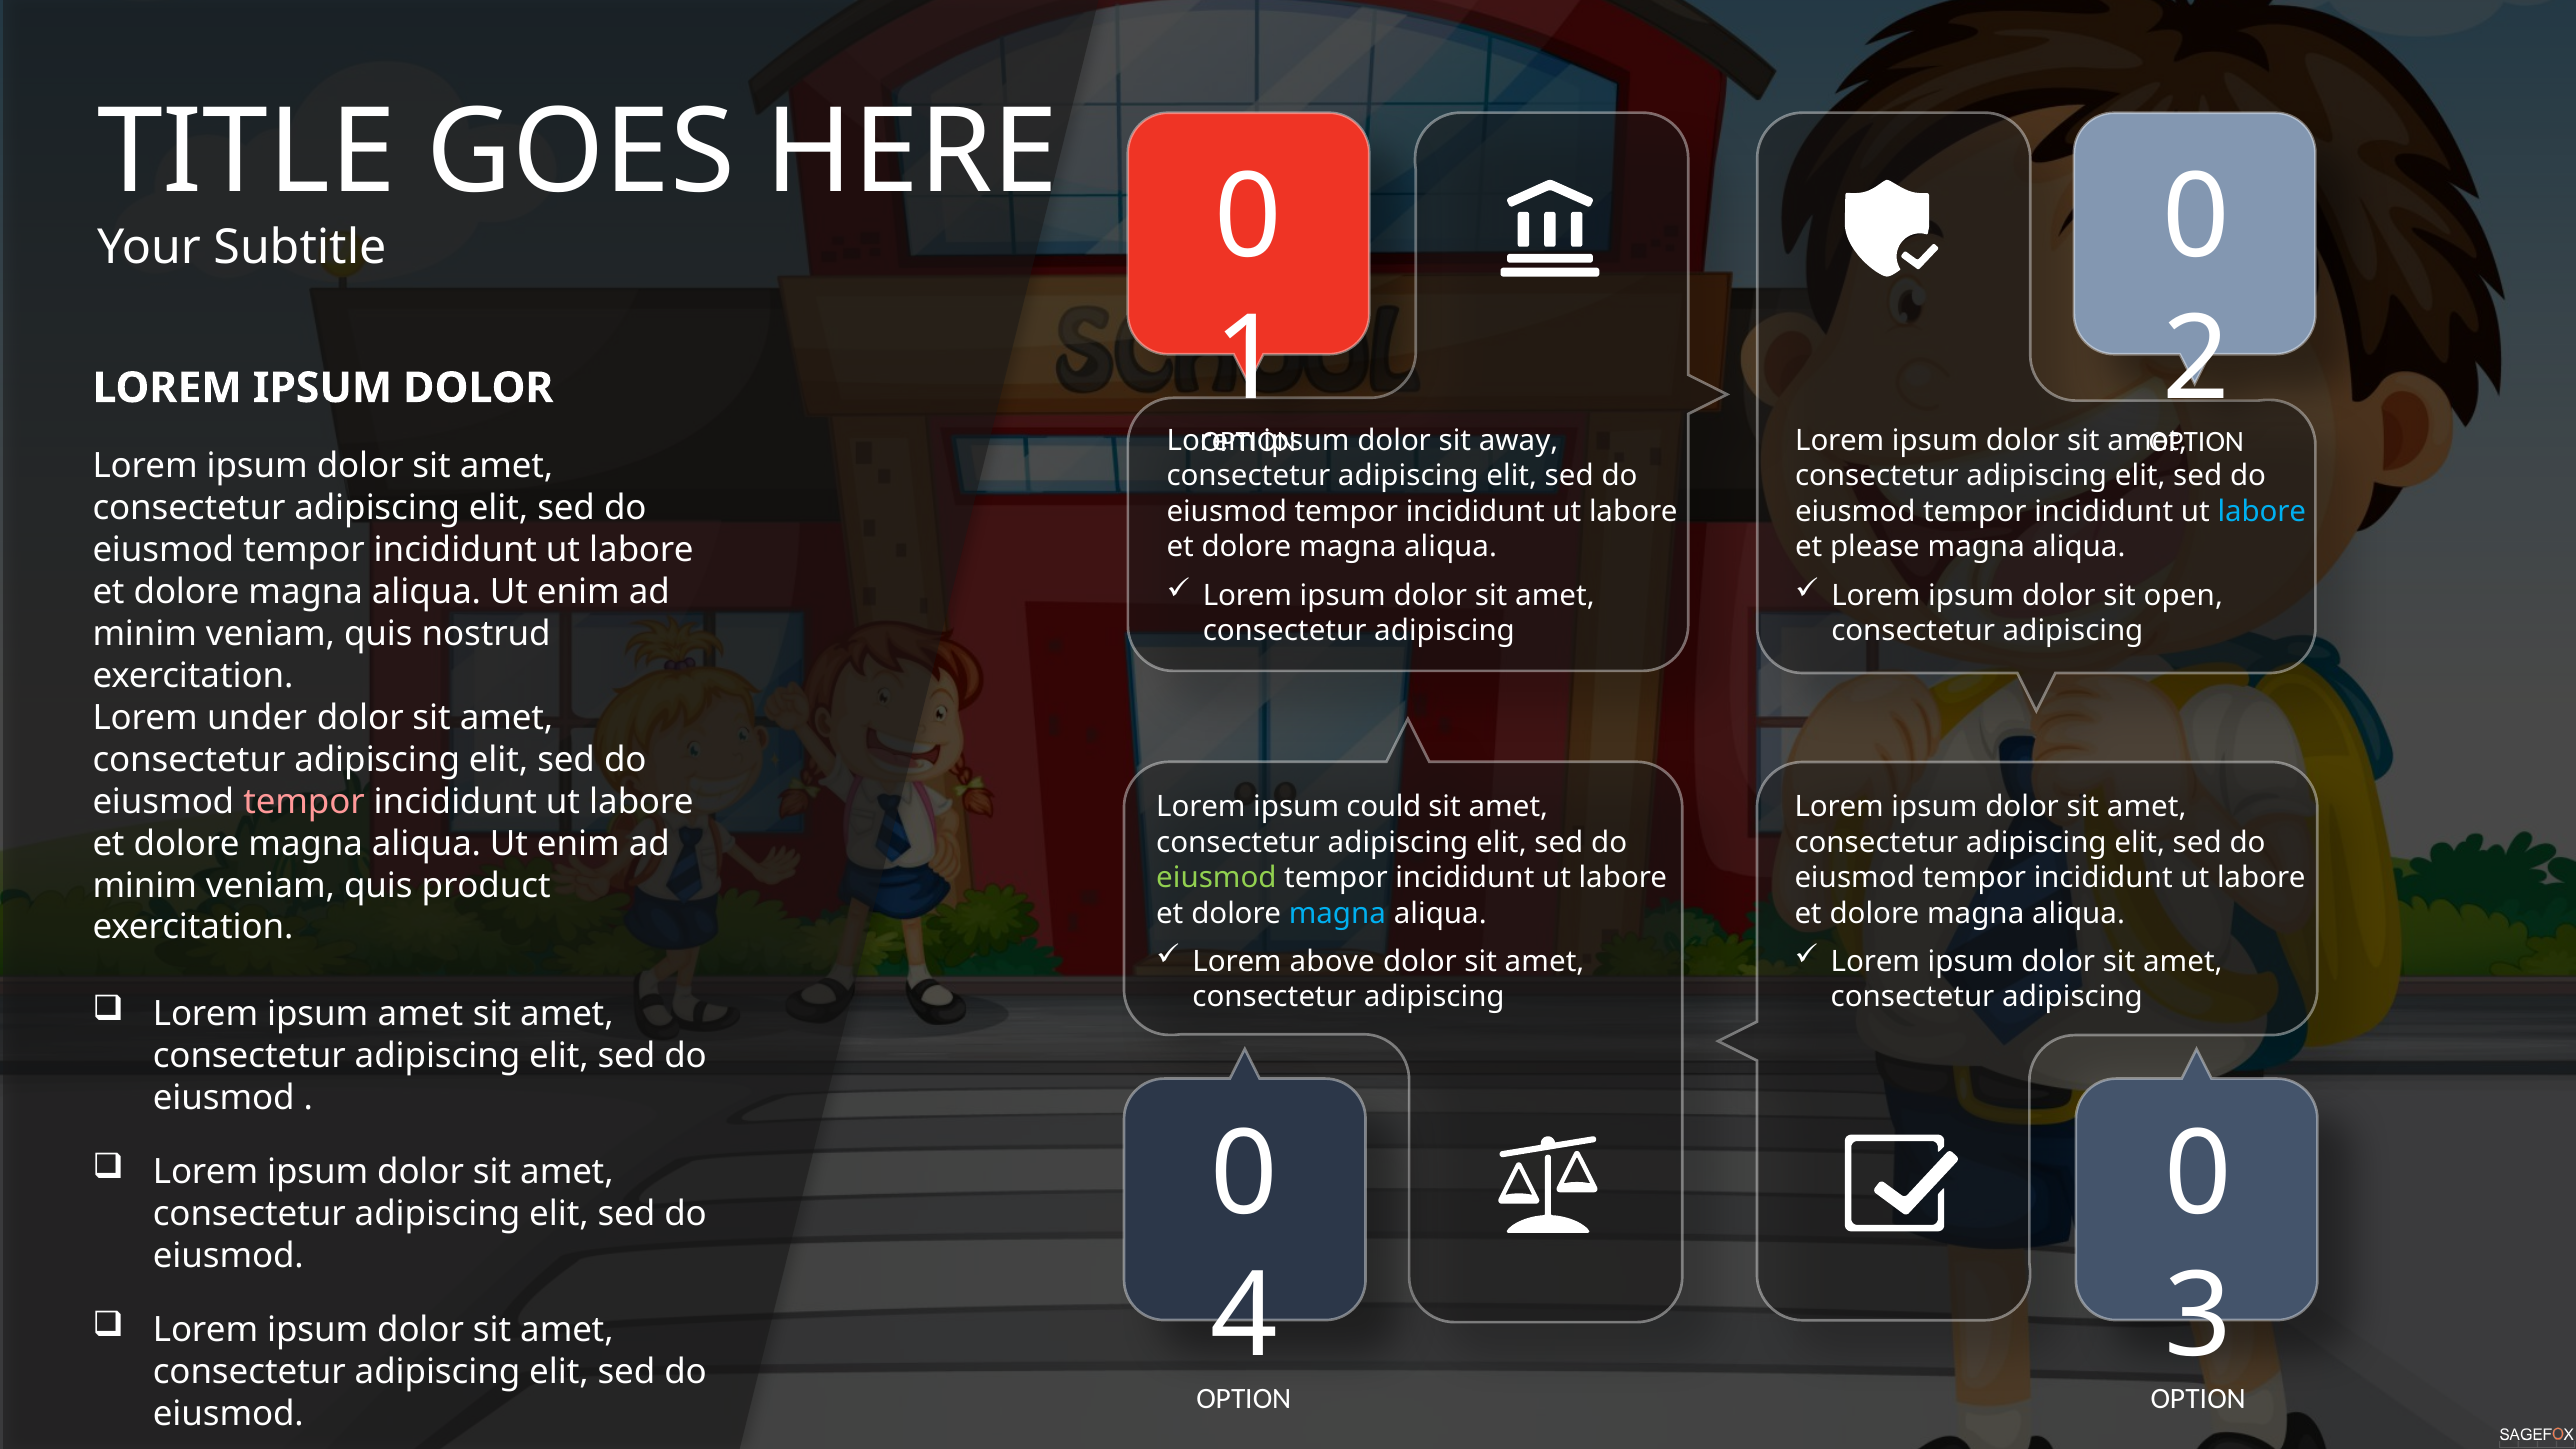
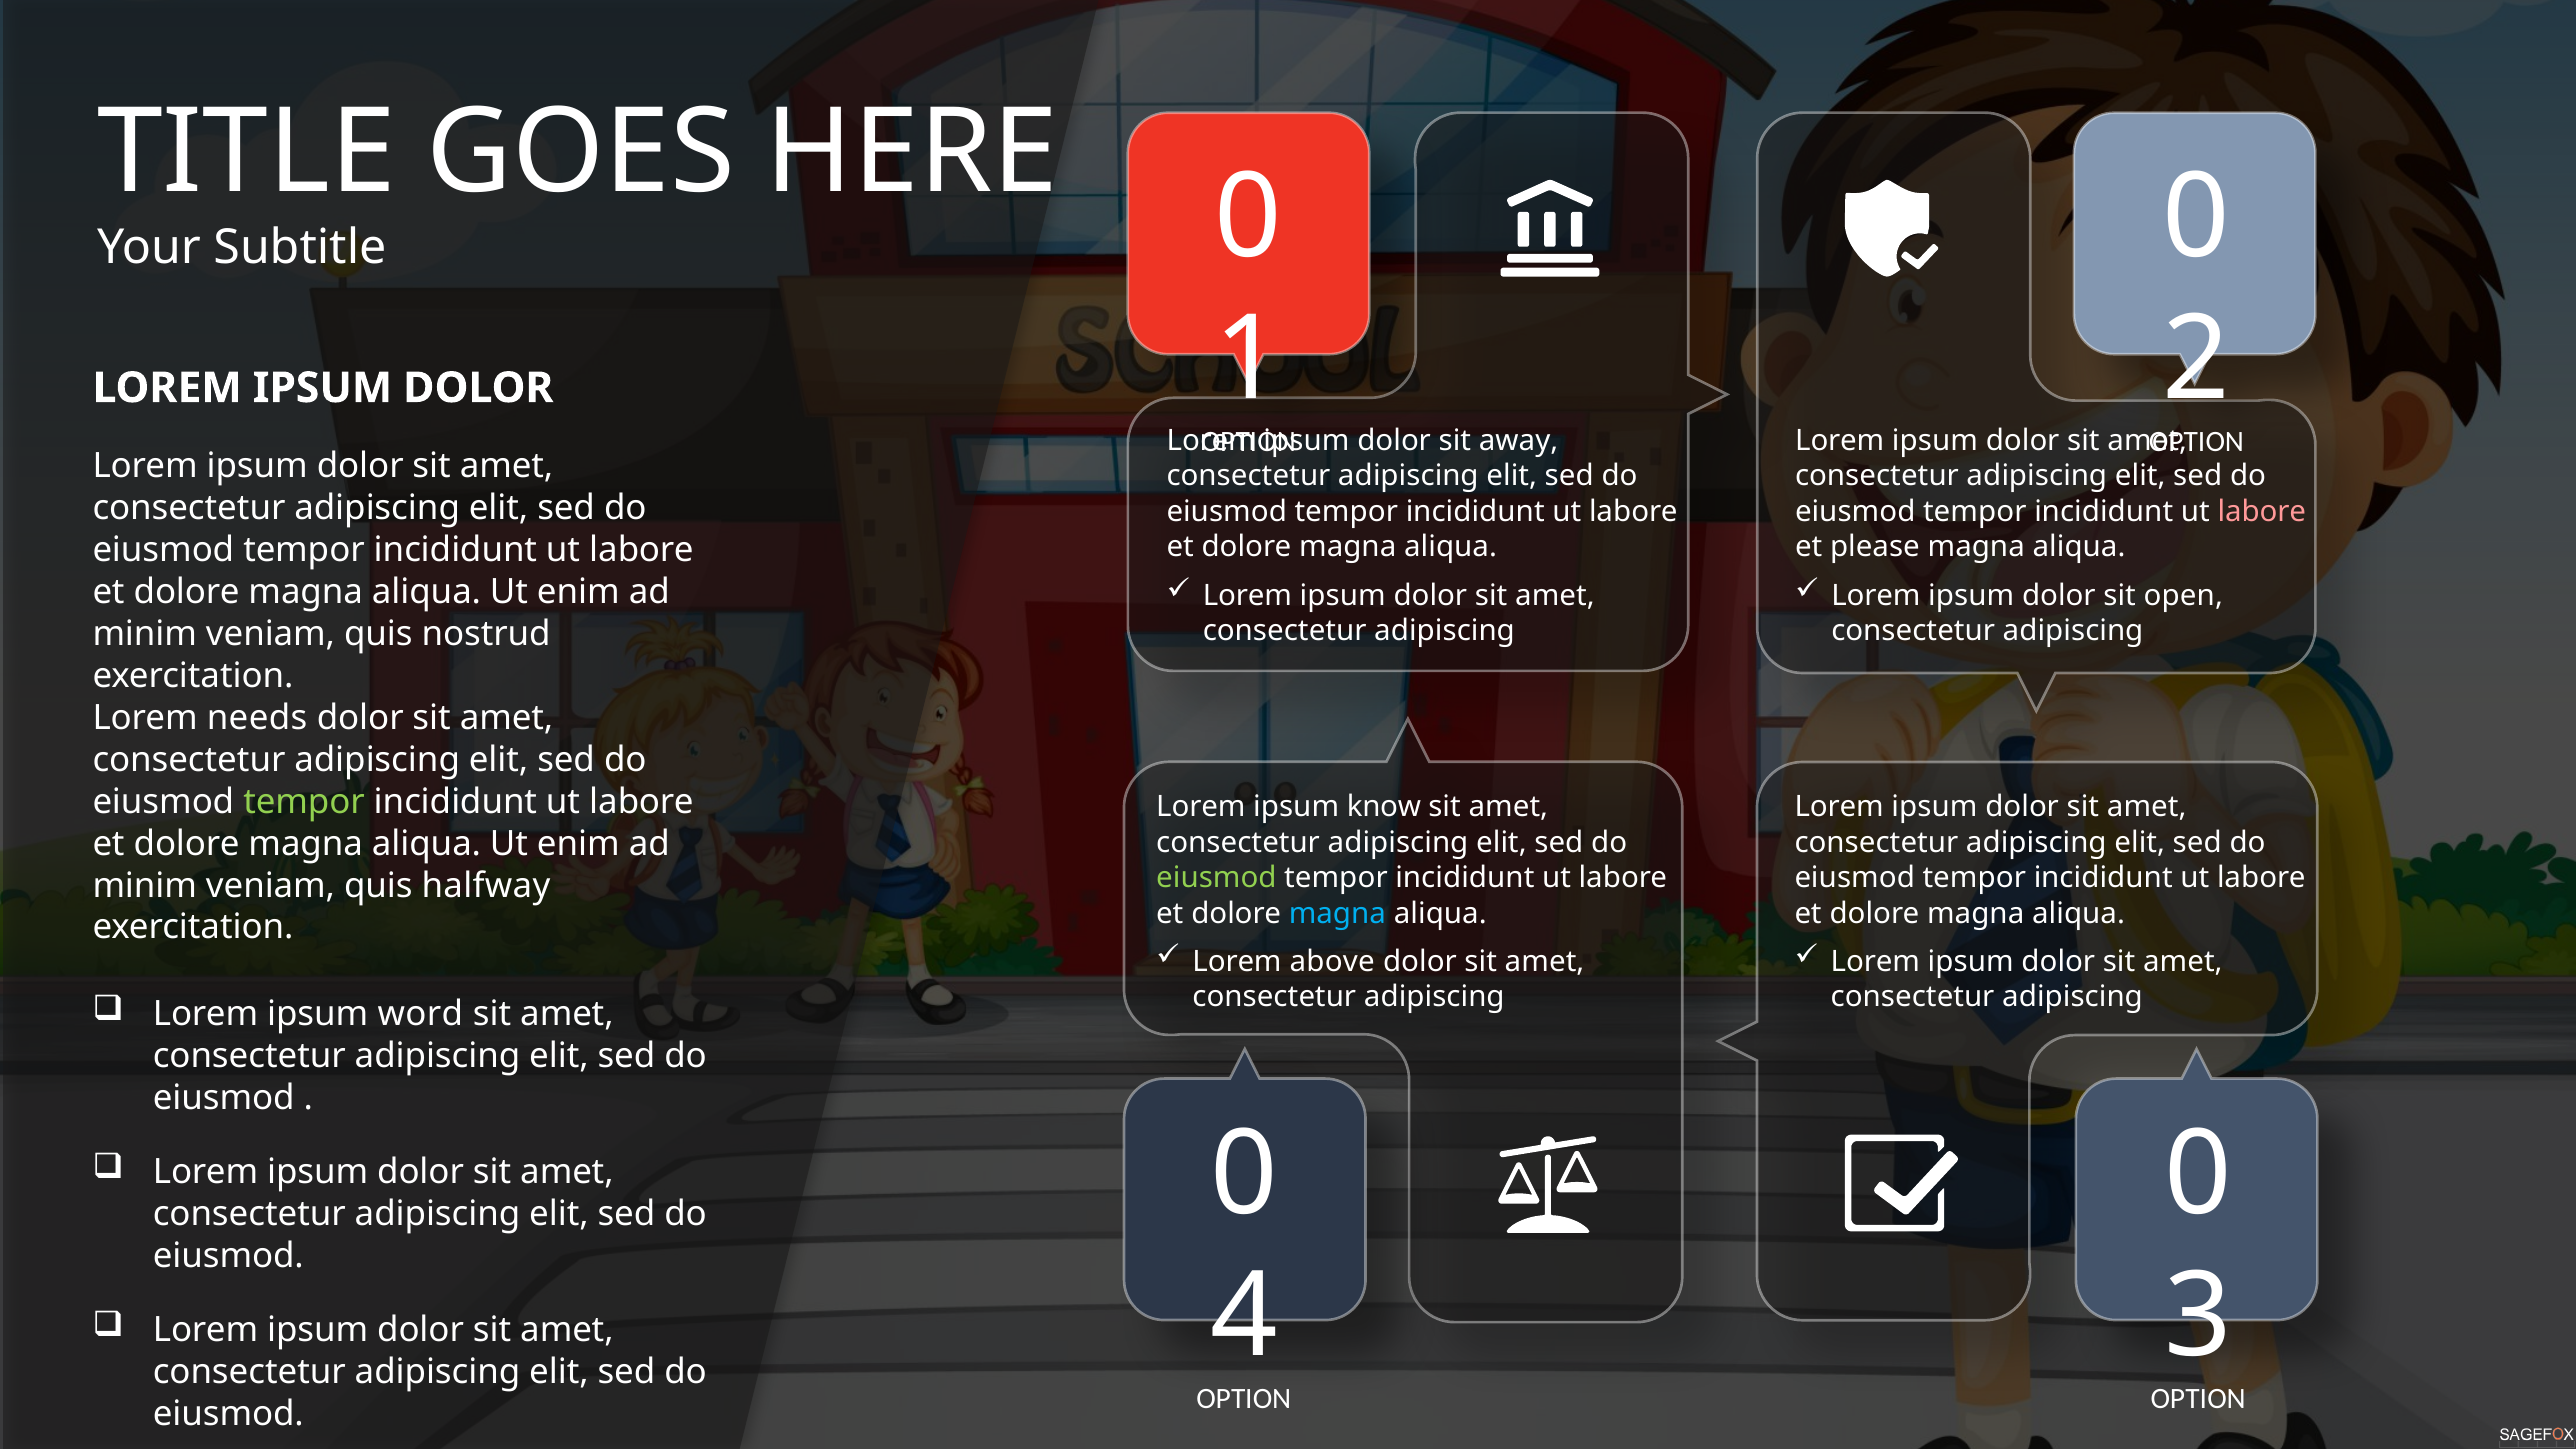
labore colour: light blue -> pink (2262, 512)
under: under -> needs (257, 718)
tempor colour: pink -> light green (304, 802)
could: could -> know (1384, 807)
product: product -> halfway (486, 885)
ipsum amet: amet -> word (420, 1014)
